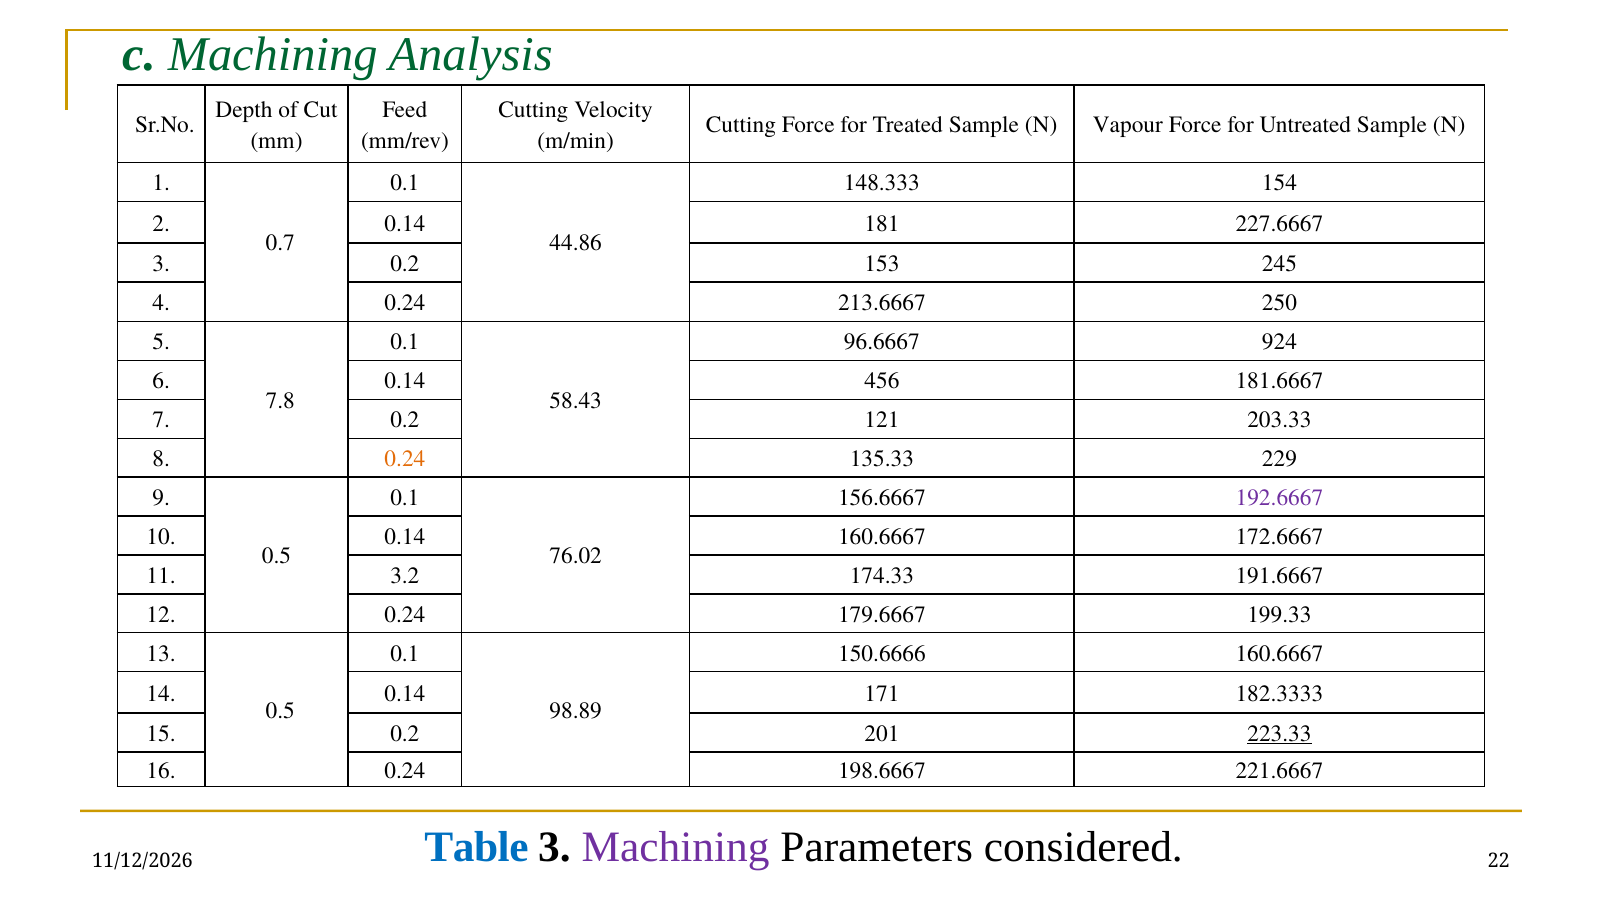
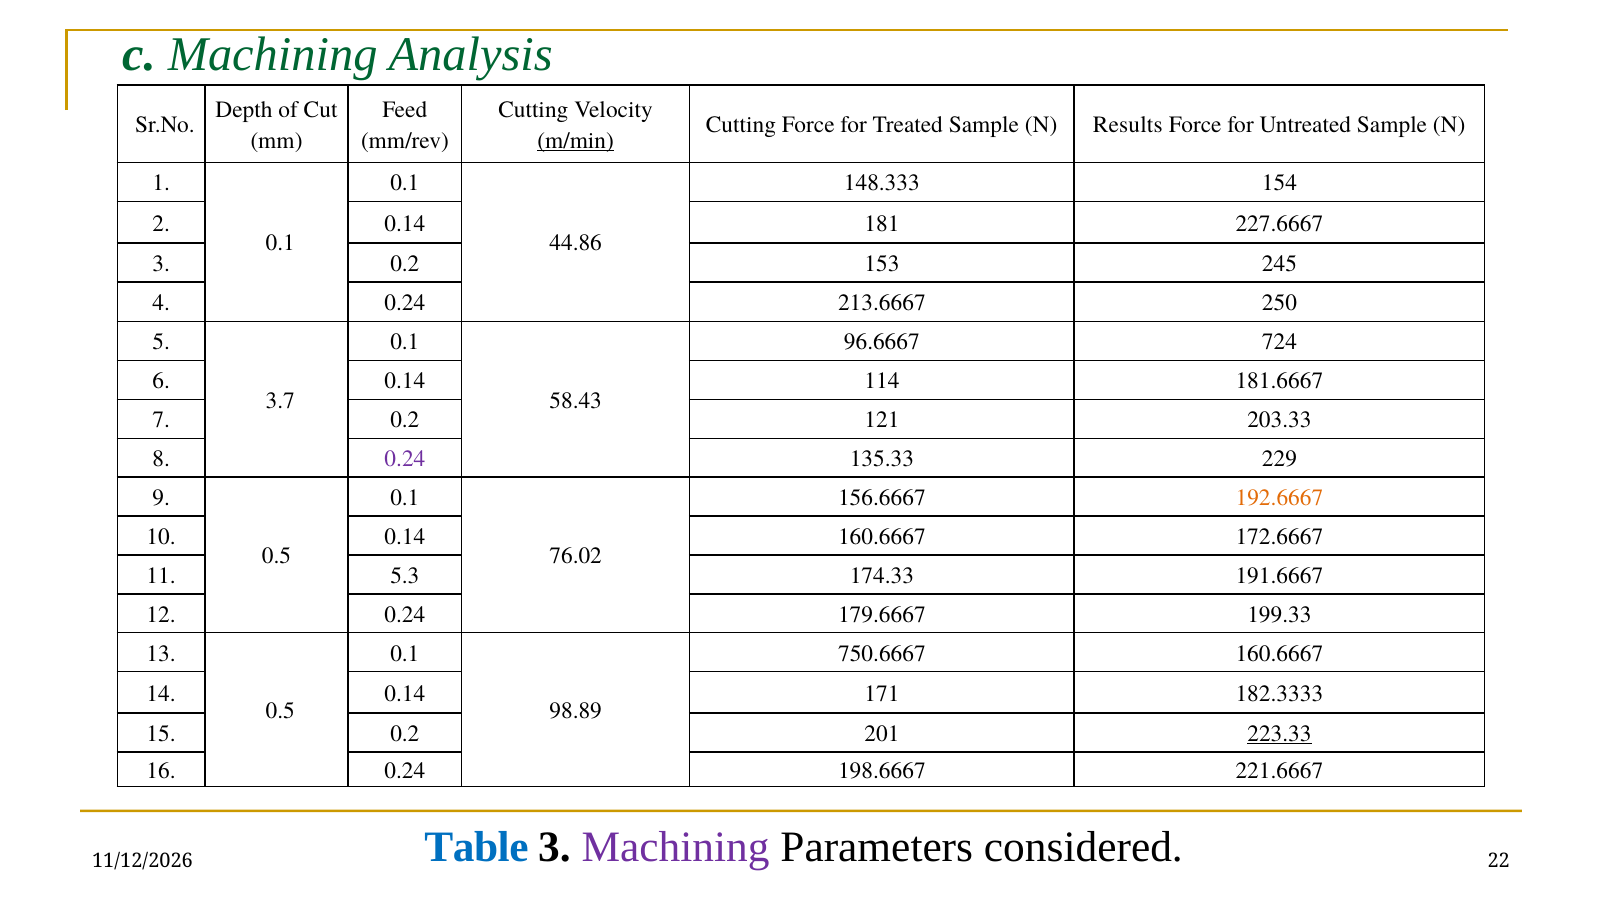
Vapour: Vapour -> Results (1128, 125)
m/min underline: none -> present (576, 141)
0.7: 0.7 -> 0.1 (280, 243)
924: 924 -> 724 (1279, 342)
456: 456 -> 114 (882, 381)
7.8: 7.8 -> 3.7 (280, 400)
0.24 colour: orange -> purple (405, 459)
192.6667 colour: purple -> orange (1279, 498)
3.2: 3.2 -> 5.3 (405, 576)
150.6666: 150.6666 -> 750.6667 (882, 653)
